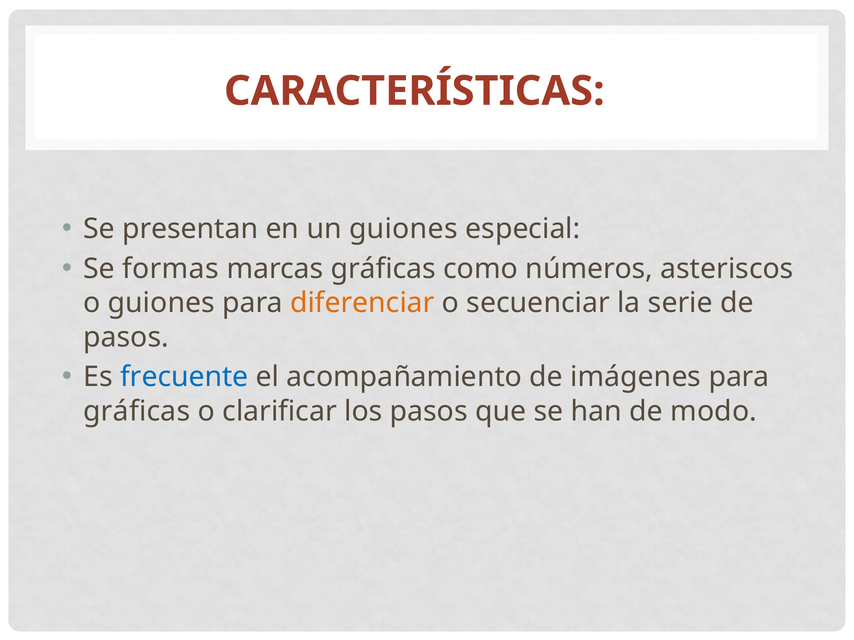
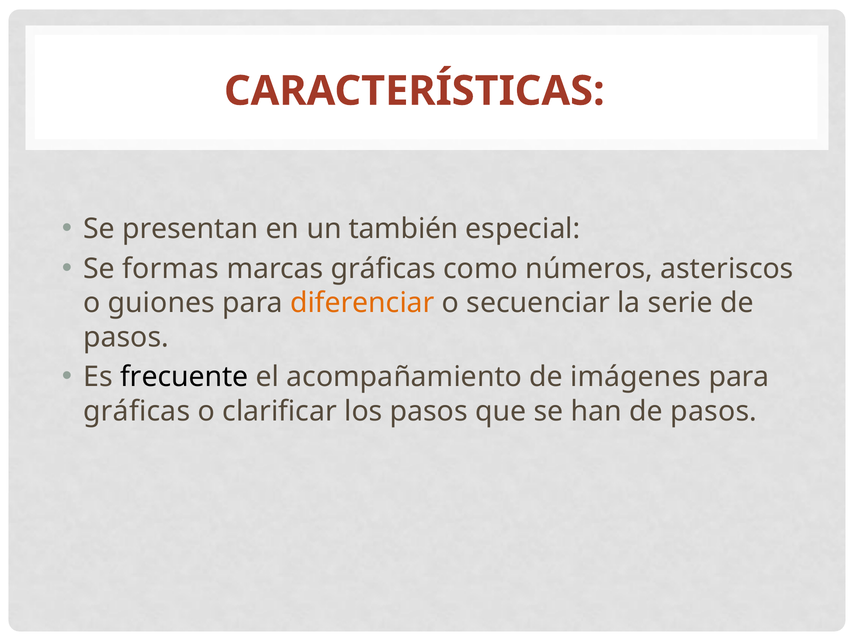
un guiones: guiones -> también (404, 229)
frecuente colour: blue -> black (184, 377)
han de modo: modo -> pasos (714, 411)
